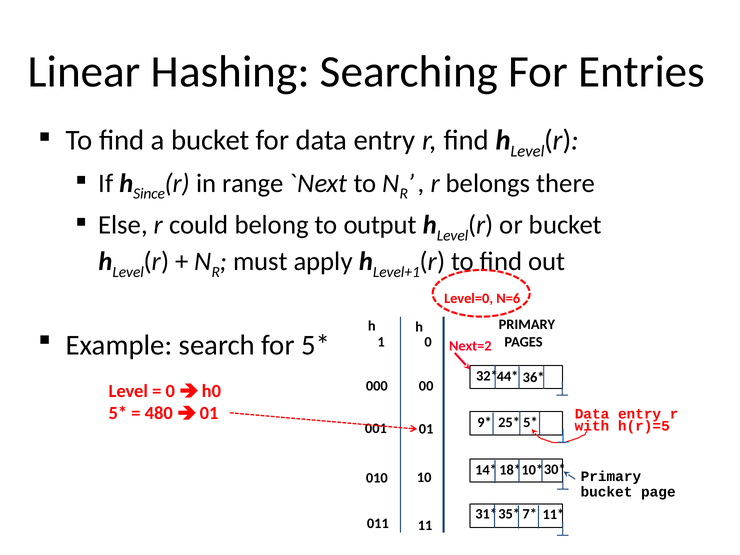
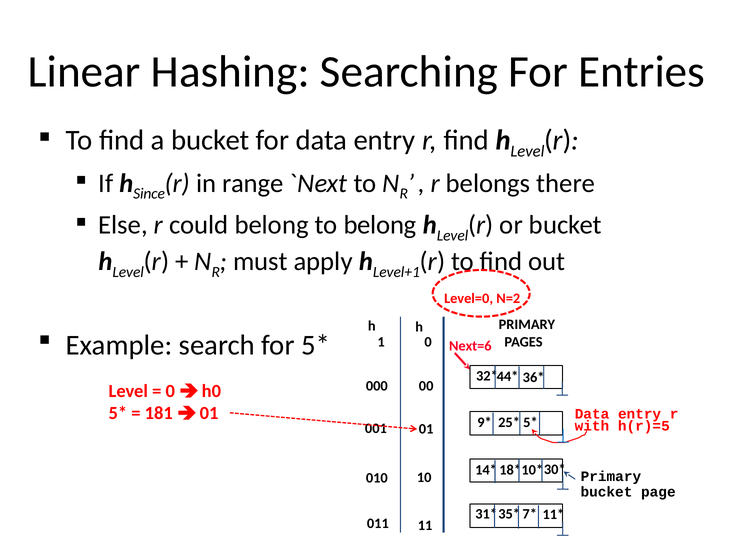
to output: output -> belong (380, 225)
N=6: N=6 -> N=2 (508, 299)
Next=2: Next=2 -> Next=6 (470, 346)
480: 480 -> 181 (159, 413)
